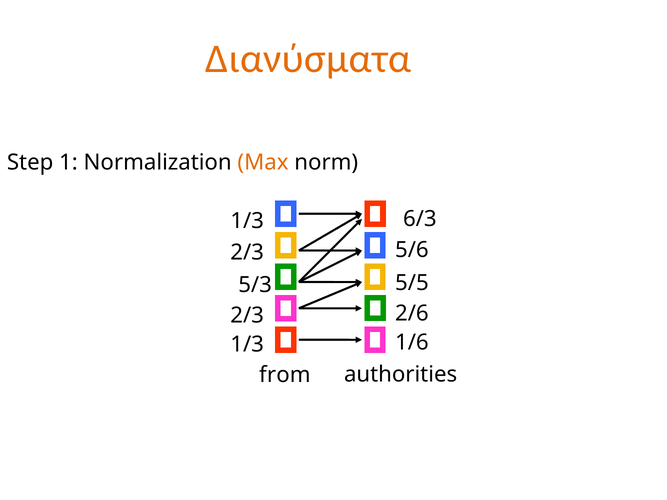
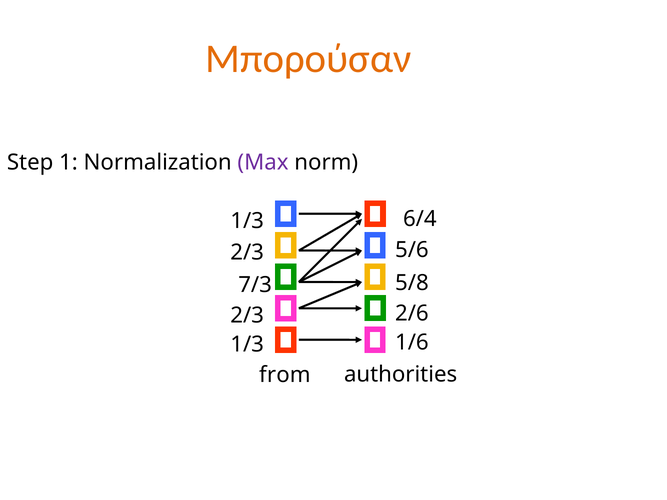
Διανύσματα: Διανύσματα -> Μπορούσαν (308, 59)
Max colour: orange -> purple (263, 163)
6/3: 6/3 -> 6/4 (420, 219)
5/5: 5/5 -> 5/8 (412, 283)
5/3: 5/3 -> 7/3 (255, 285)
